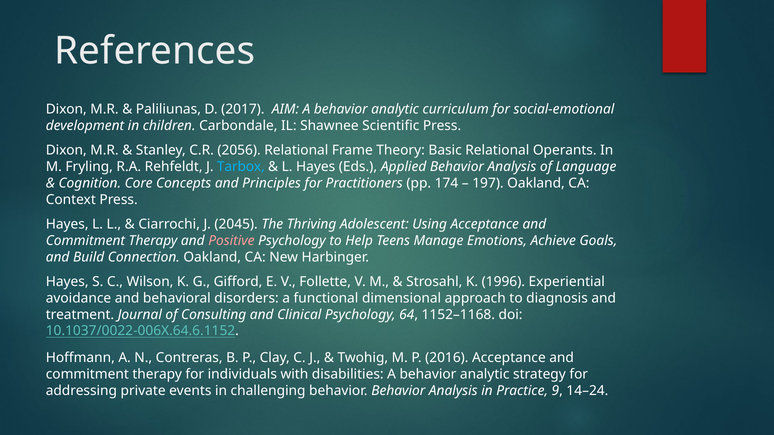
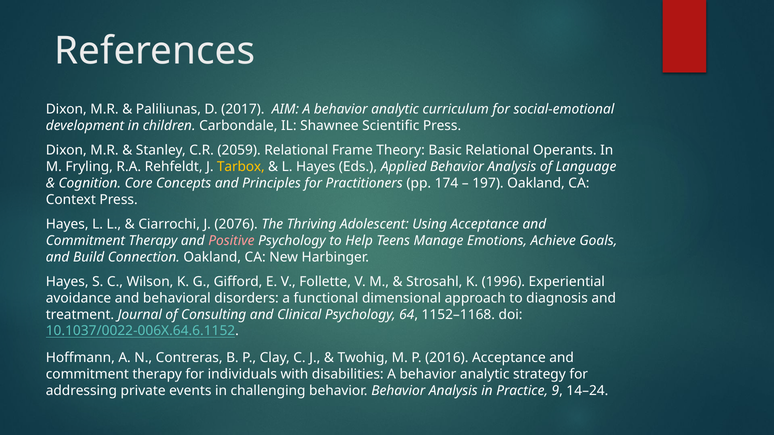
2056: 2056 -> 2059 (239, 151)
Tarbox colour: light blue -> yellow (241, 167)
2045: 2045 -> 2076 (236, 224)
